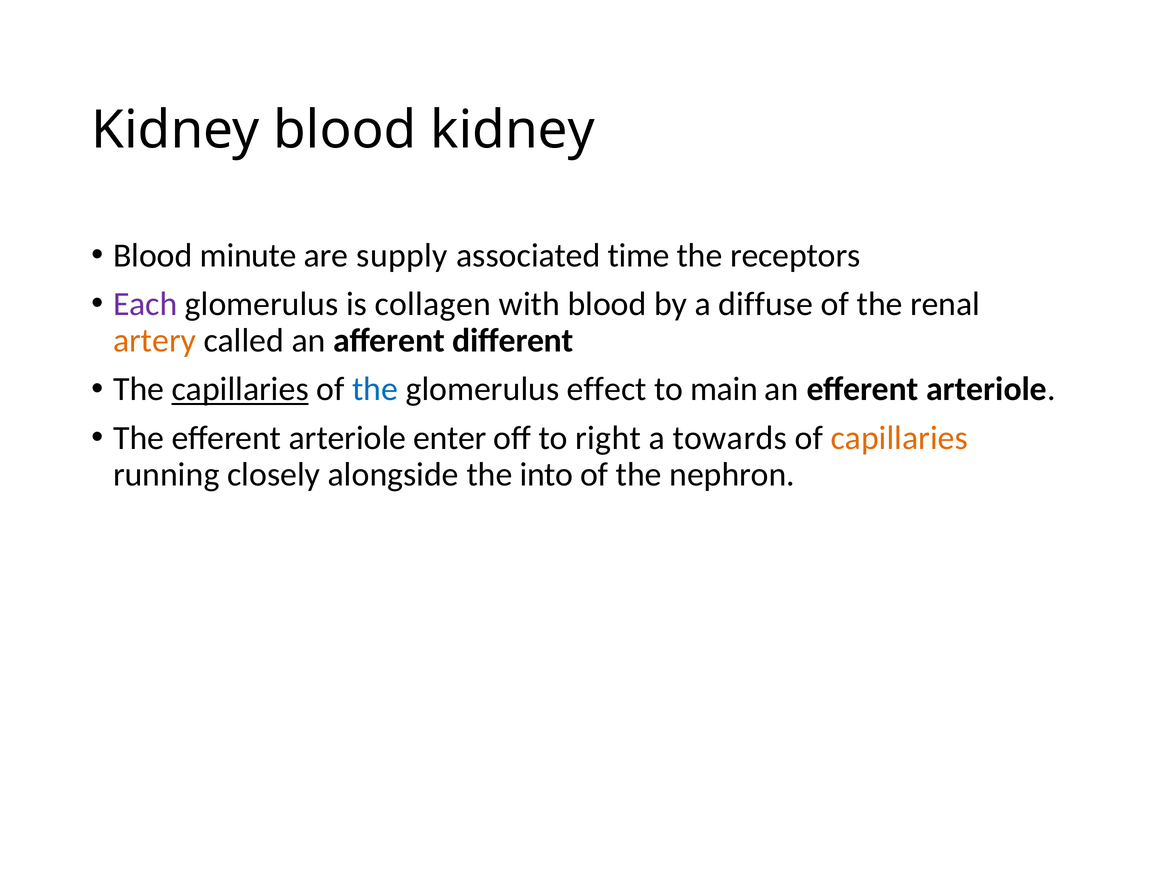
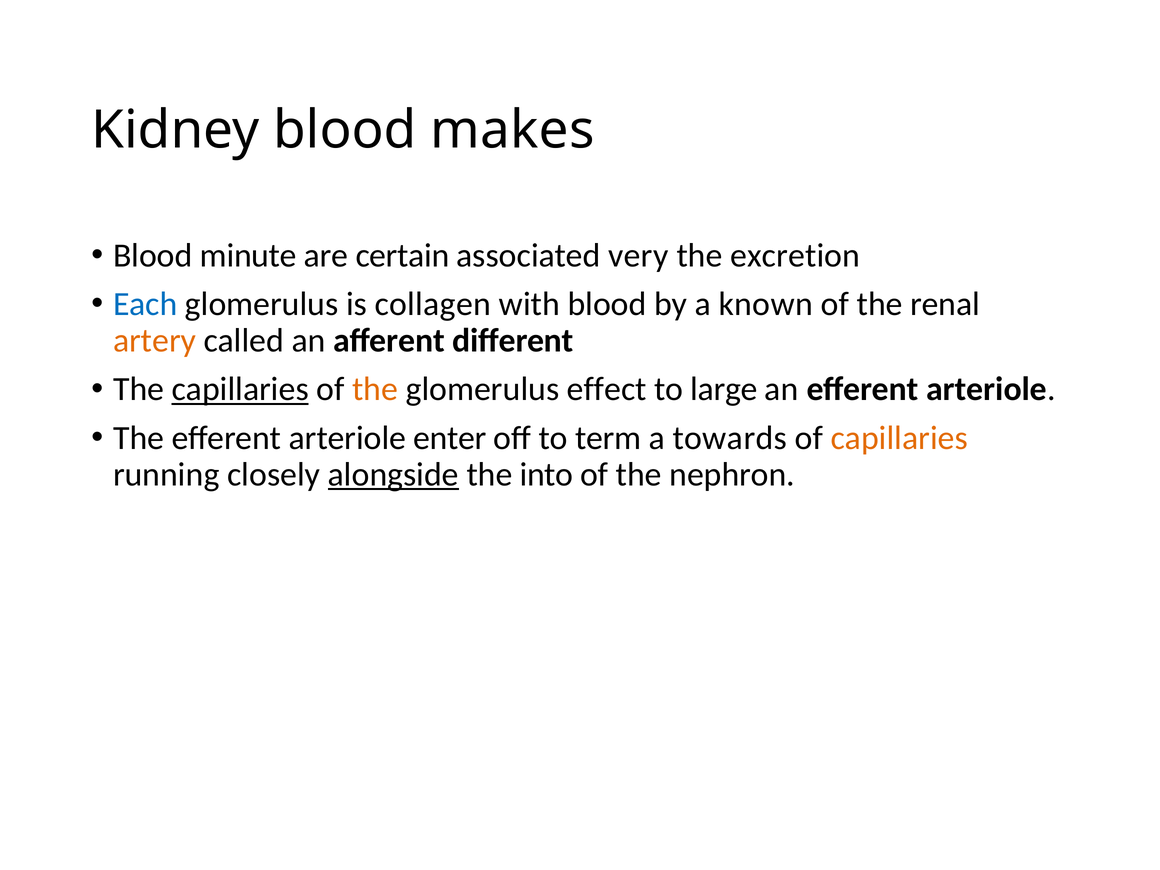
blood kidney: kidney -> makes (512, 130)
supply: supply -> certain (402, 255)
time: time -> very (638, 255)
receptors: receptors -> excretion (795, 255)
Each colour: purple -> blue (145, 304)
diffuse: diffuse -> known (766, 304)
the colour: blue -> orange (375, 389)
main: main -> large (724, 389)
right: right -> term (608, 438)
alongside underline: none -> present (393, 474)
